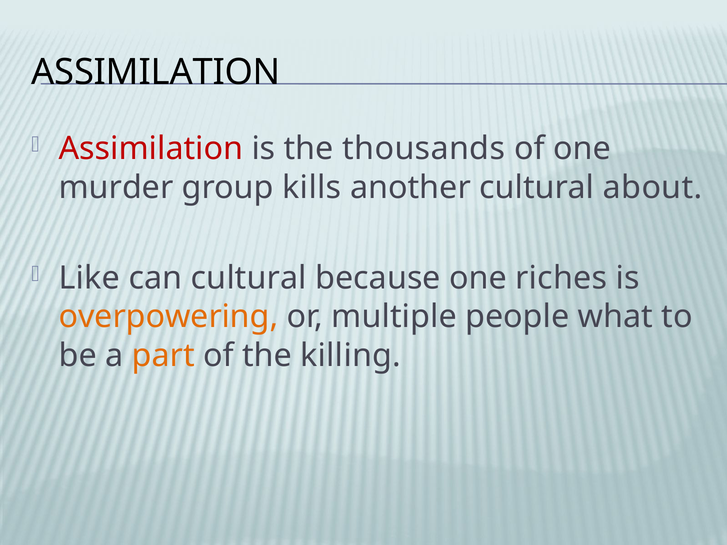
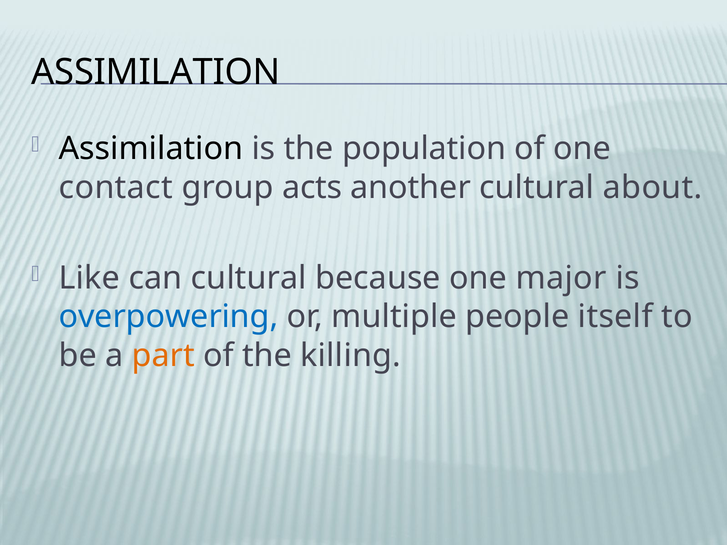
Assimilation colour: red -> black (151, 149)
thousands: thousands -> population (424, 149)
murder: murder -> contact (116, 188)
kills: kills -> acts (312, 188)
riches: riches -> major (561, 278)
overpowering colour: orange -> blue (168, 317)
what: what -> itself (615, 317)
